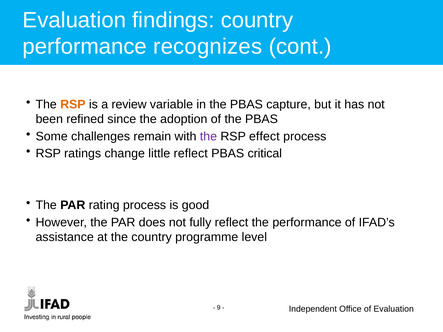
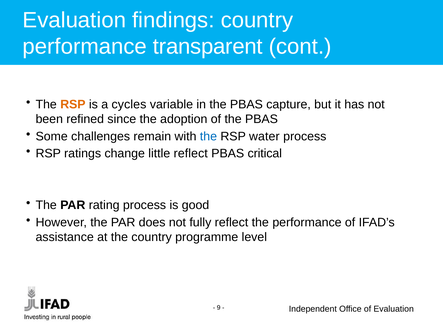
recognizes: recognizes -> transparent (208, 47)
review: review -> cycles (129, 104)
the colour: purple -> blue (208, 136)
effect: effect -> water (264, 136)
